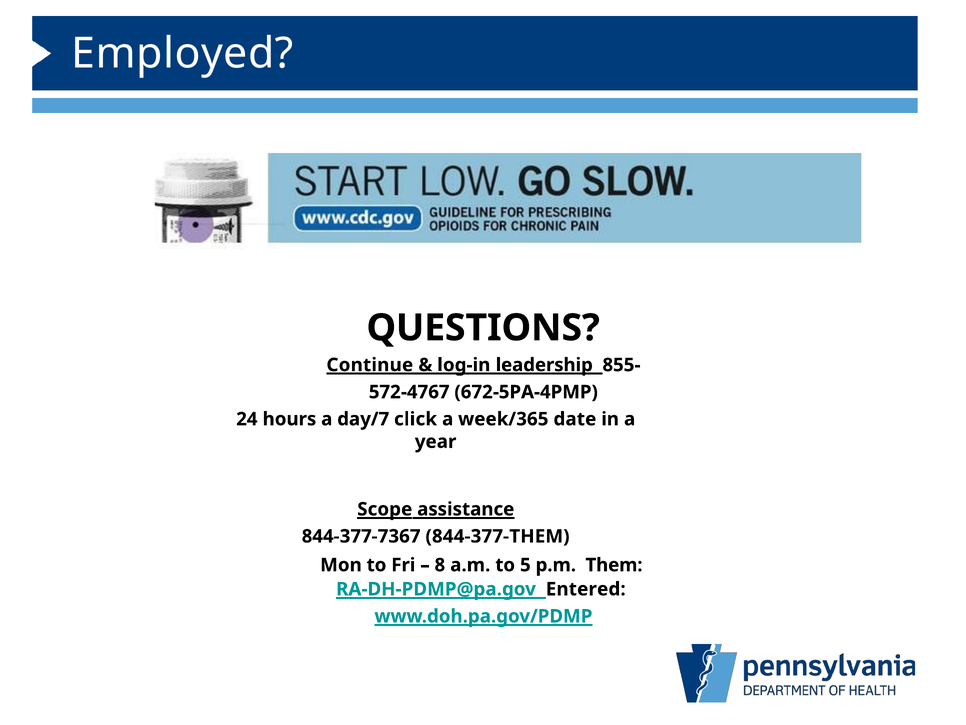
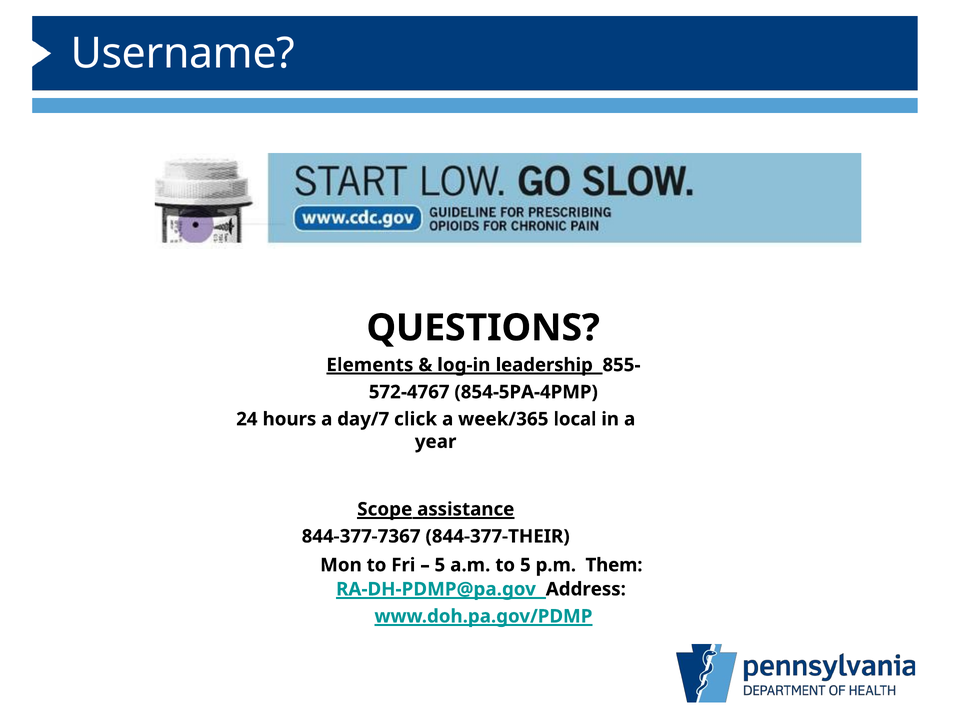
Employed: Employed -> Username (183, 54)
Continue: Continue -> Elements (370, 365)
672-5PA-4PMP: 672-5PA-4PMP -> 854-5PA-4PMP (526, 392)
date: date -> local (575, 419)
844-377-THEM: 844-377-THEM -> 844-377-THEIR (498, 536)
8: 8 -> 5 (440, 565)
Entered: Entered -> Address (586, 589)
